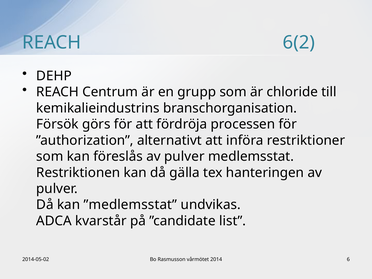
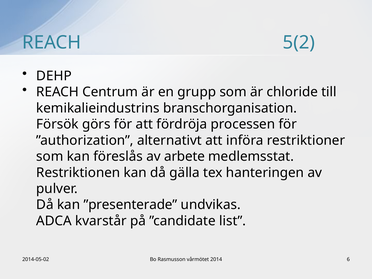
6(2: 6(2 -> 5(2 (299, 42)
föreslås av pulver: pulver -> arbete (184, 156)
”medlemsstat: ”medlemsstat -> ”presenterade (130, 205)
